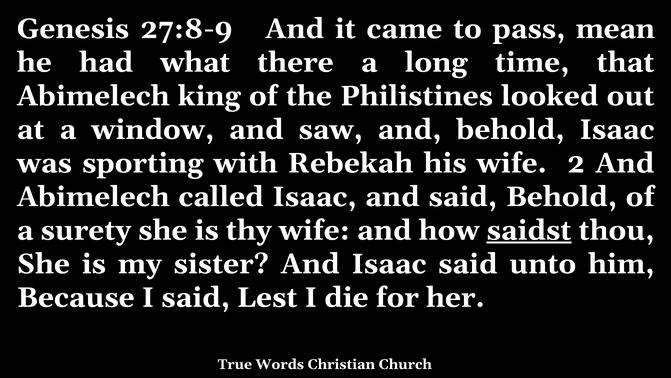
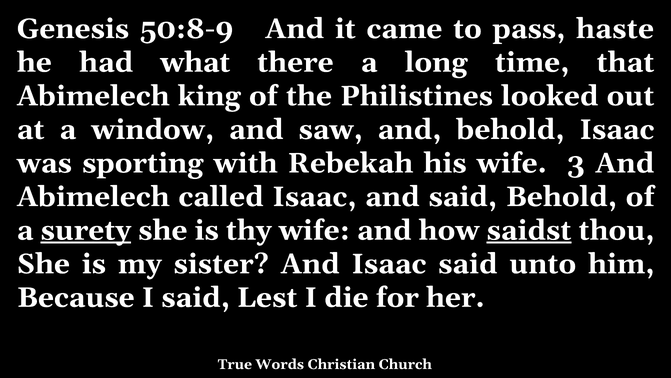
27:8-9: 27:8-9 -> 50:8-9 (187, 29)
mean: mean -> haste (615, 29)
2: 2 -> 3 (576, 163)
surety underline: none -> present (86, 230)
